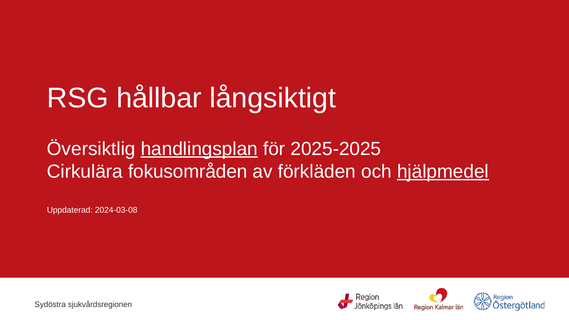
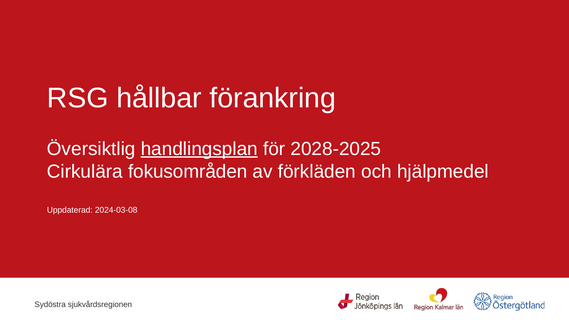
långsiktigt: långsiktigt -> förankring (273, 98)
2025-2025: 2025-2025 -> 2028-2025 (336, 149)
hjälpmedel underline: present -> none (443, 172)
